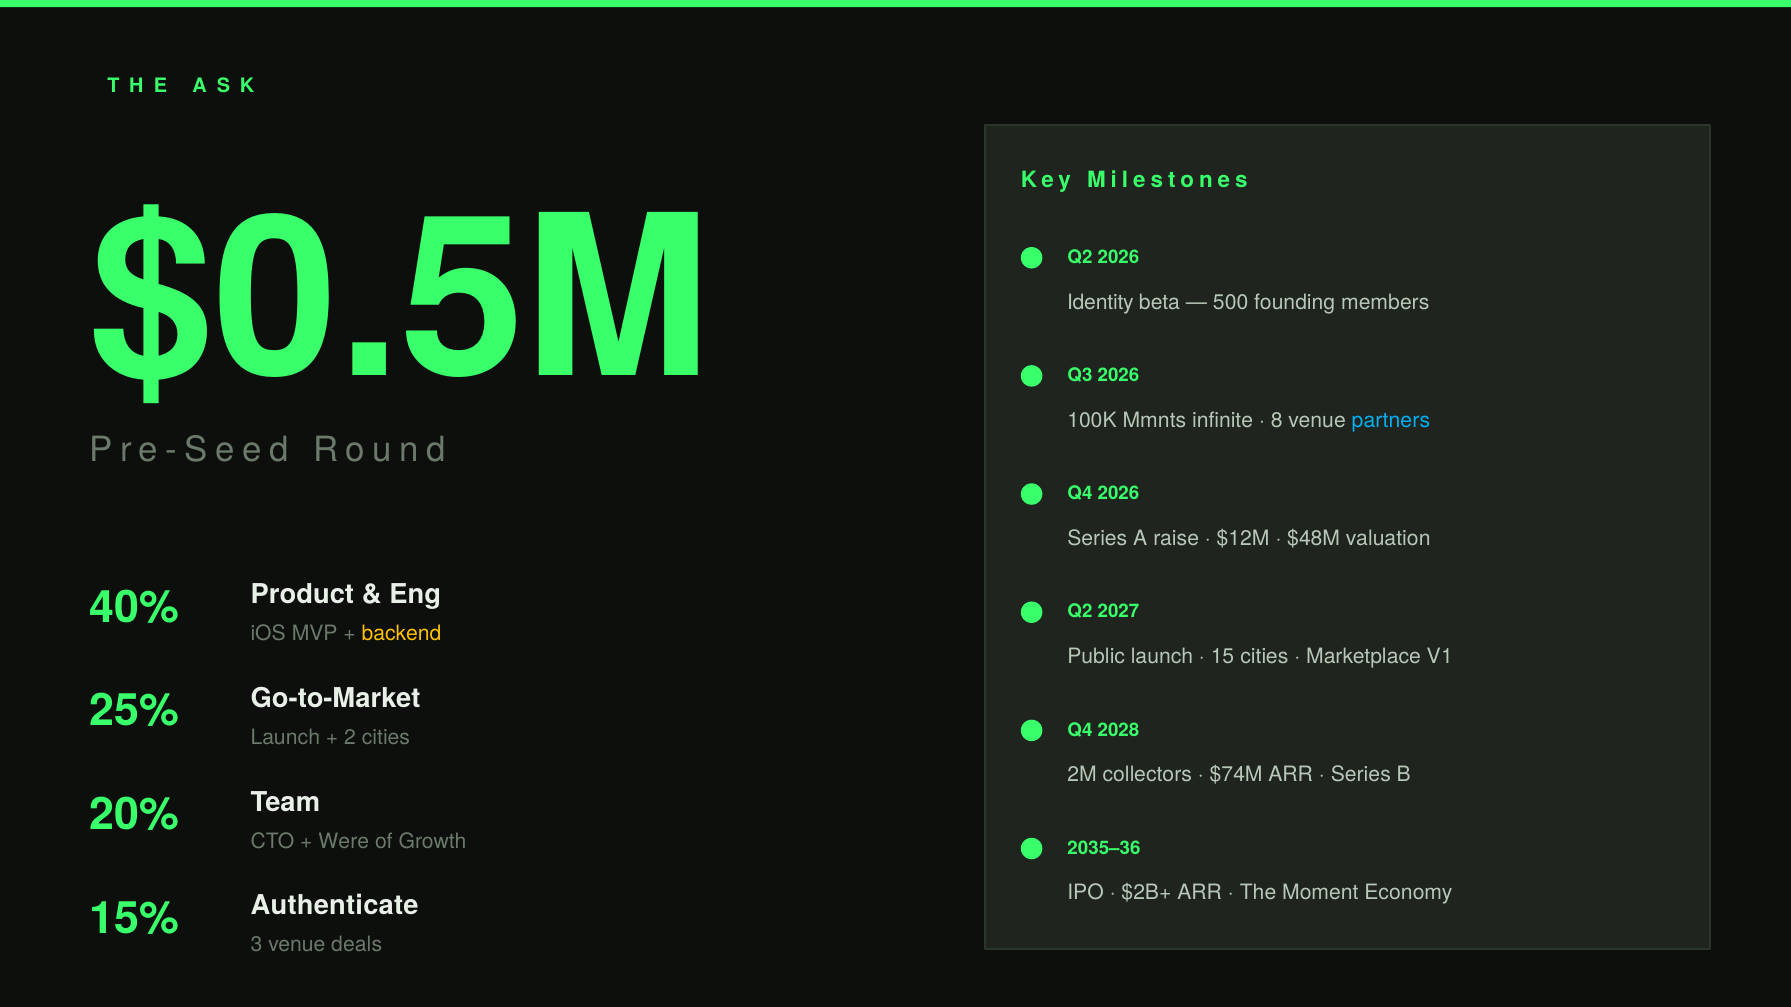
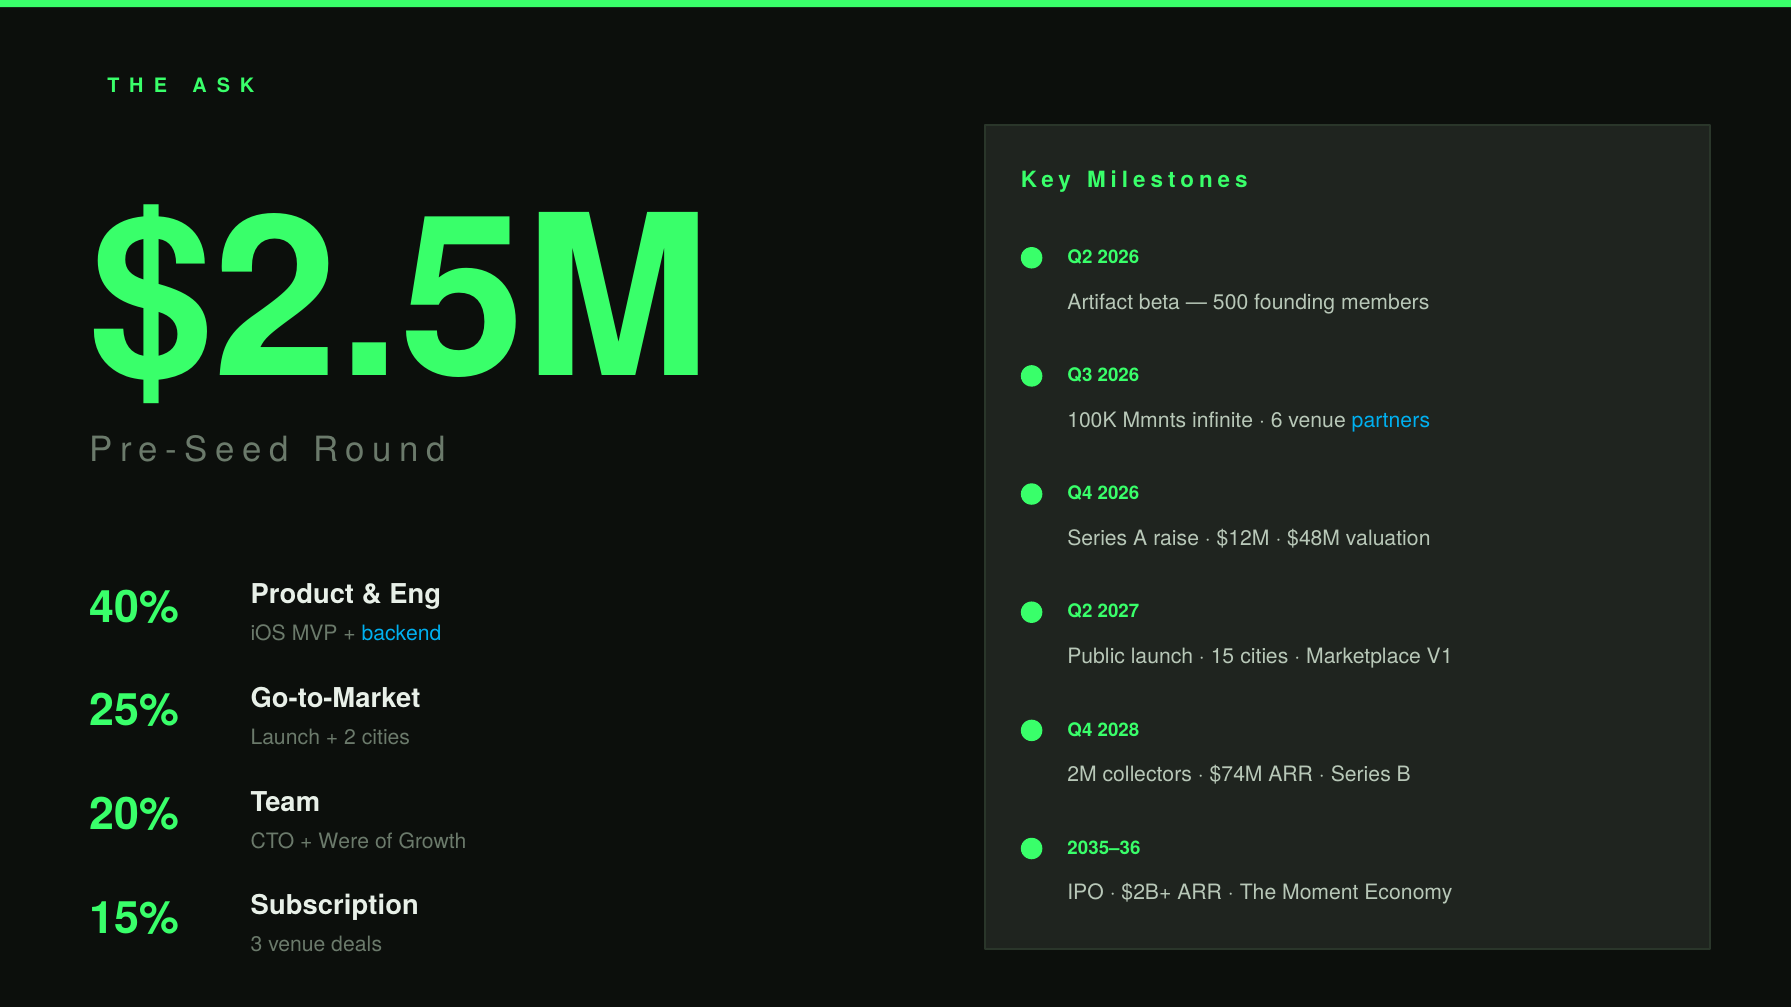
$0.5M: $0.5M -> $2.5M (400, 302)
Identity: Identity -> Artifact (1100, 302)
8: 8 -> 6 (1277, 421)
backend colour: yellow -> light blue (402, 634)
Authenticate: Authenticate -> Subscription (335, 906)
